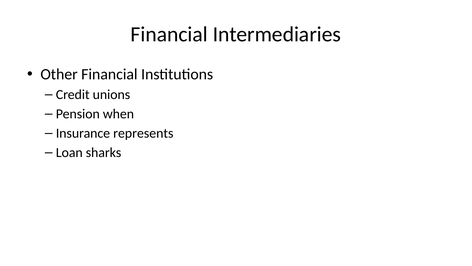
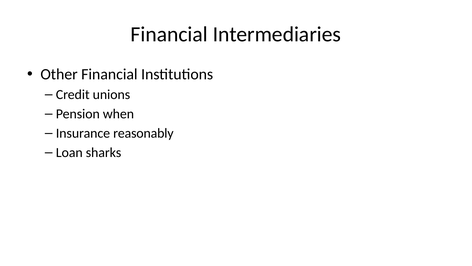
represents: represents -> reasonably (143, 133)
